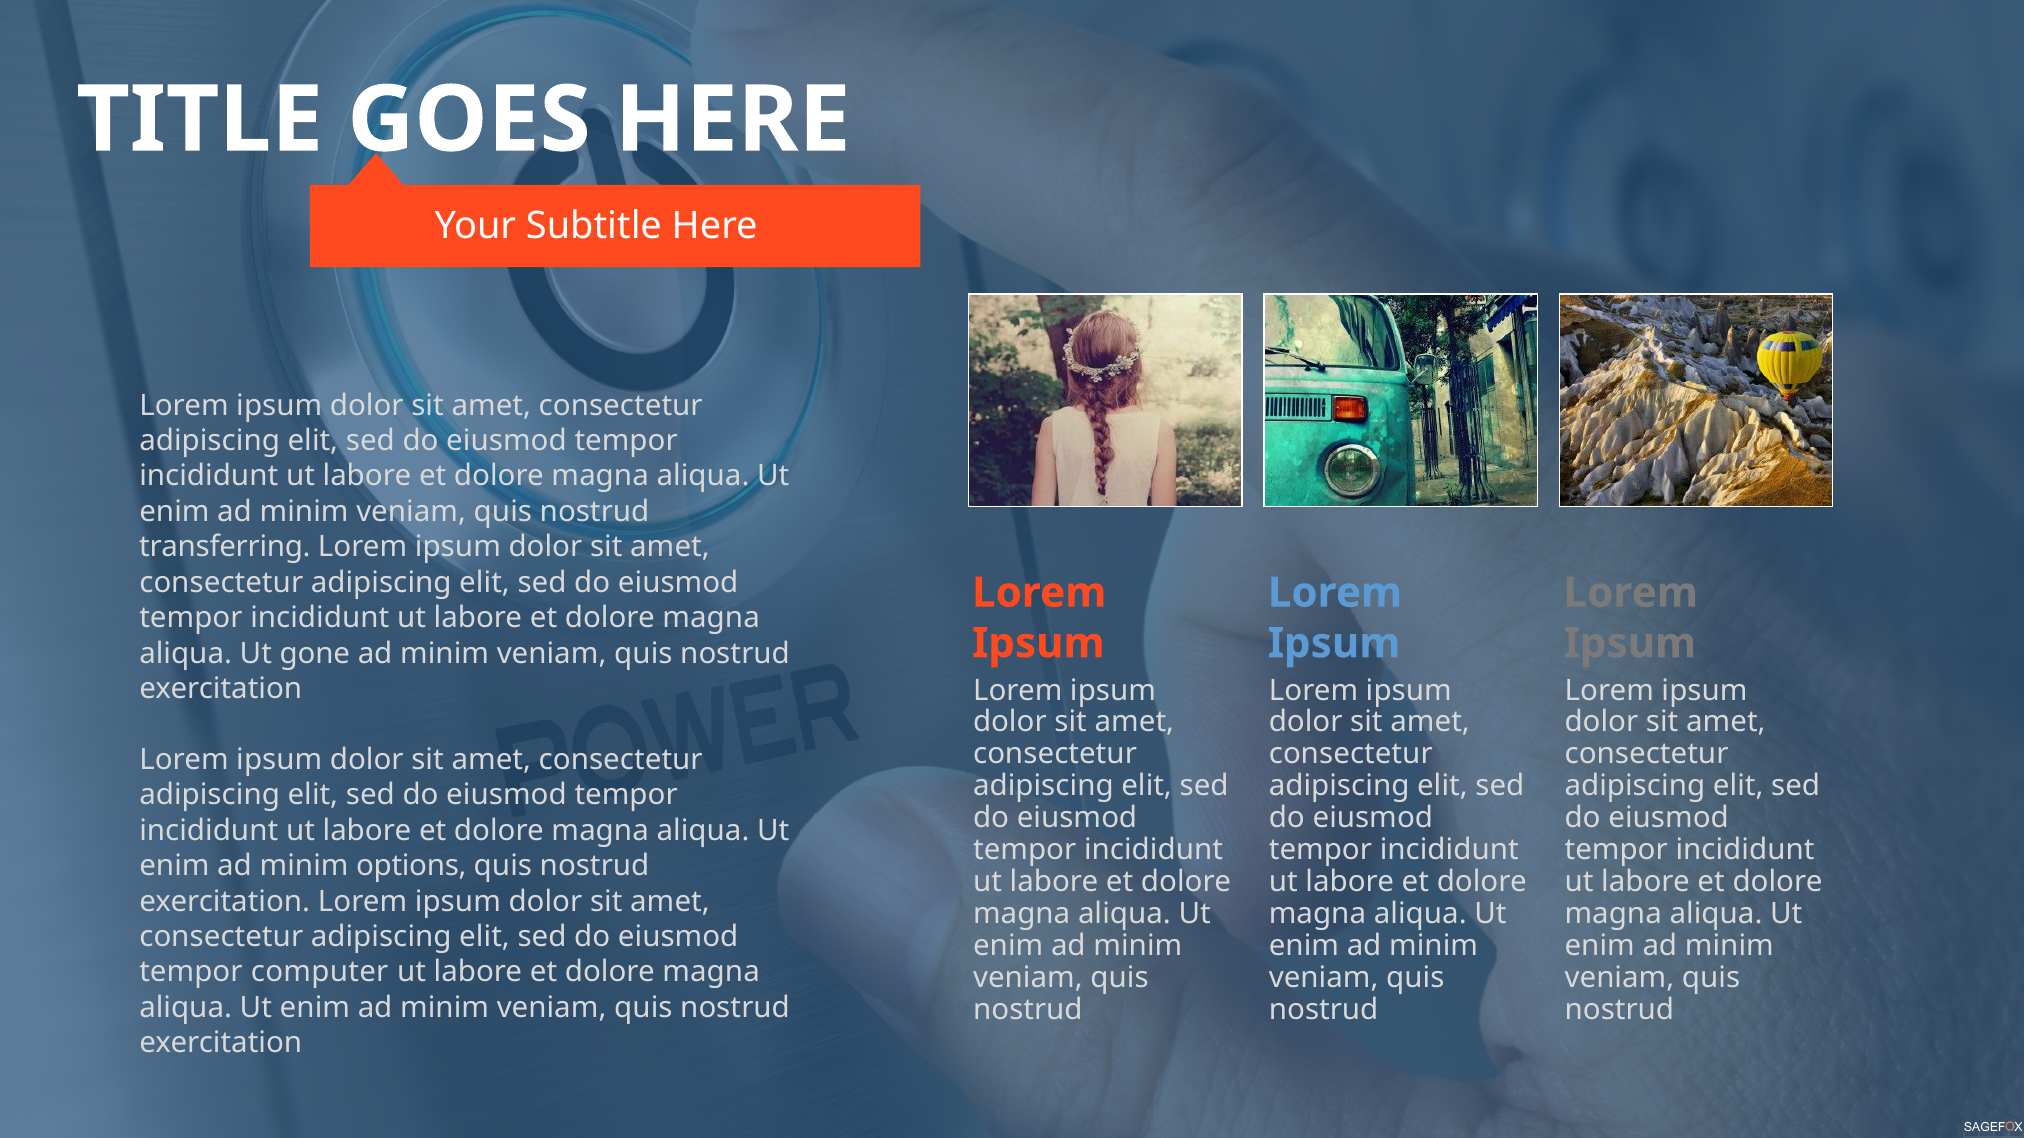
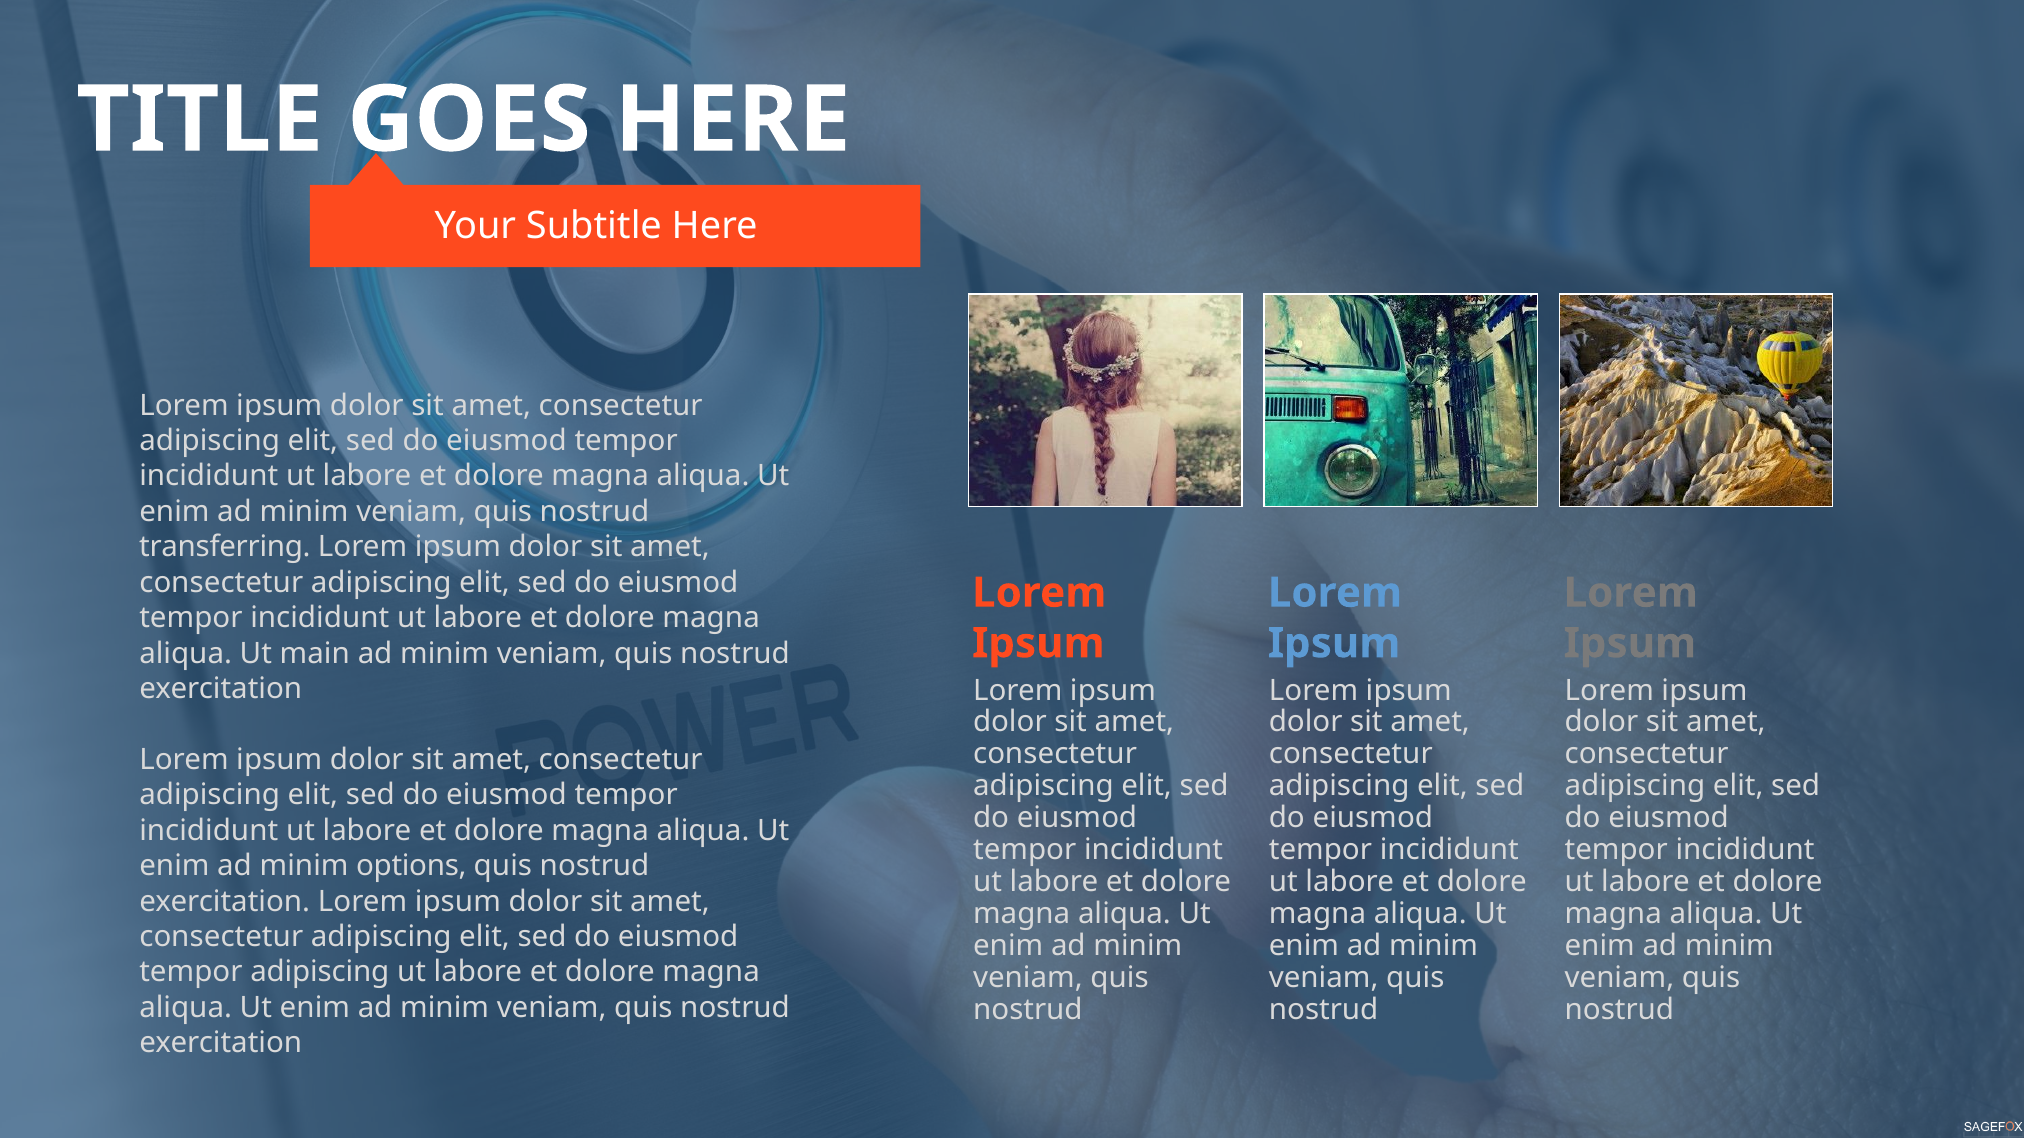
gone: gone -> main (315, 654)
tempor computer: computer -> adipiscing (320, 973)
